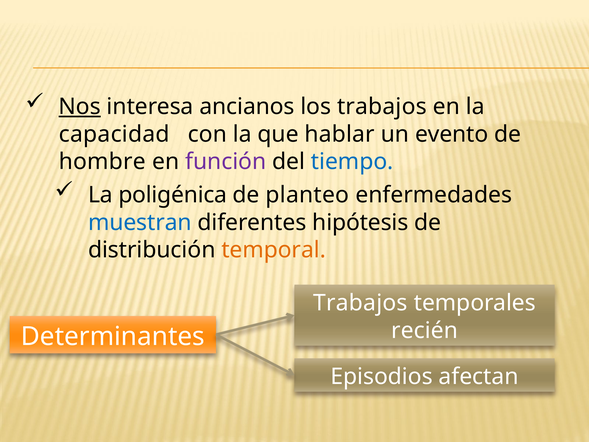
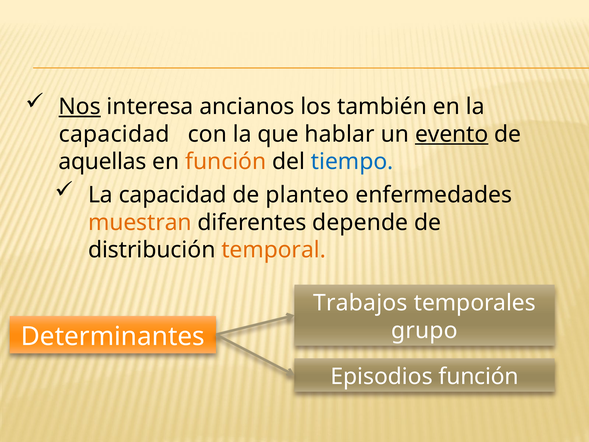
los trabajos: trabajos -> también (382, 107)
evento underline: none -> present (452, 134)
hombre: hombre -> aquellas (103, 162)
función colour: purple -> orange (226, 162)
poligénica: poligénica -> capacidad (173, 195)
muestran colour: blue -> orange (140, 222)
hipótesis: hipótesis -> depende (360, 222)
recién: recién -> grupo (424, 330)
Episodios afectan: afectan -> función (479, 377)
